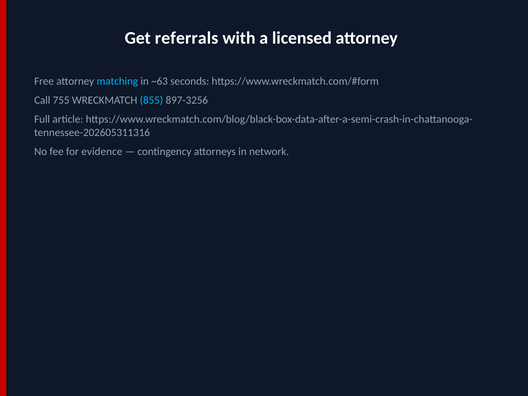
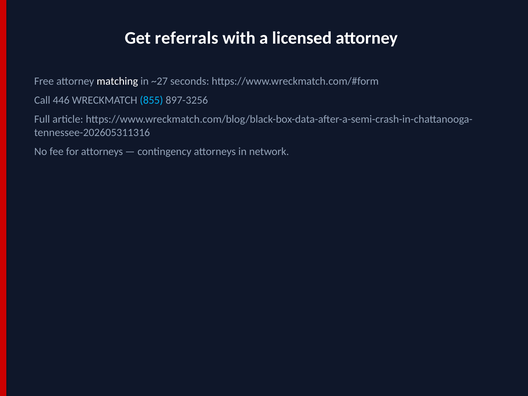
matching colour: light blue -> white (117, 81)
~63: ~63 -> ~27 (160, 81)
755: 755 -> 446 (61, 100)
for evidence: evidence -> attorneys (102, 152)
